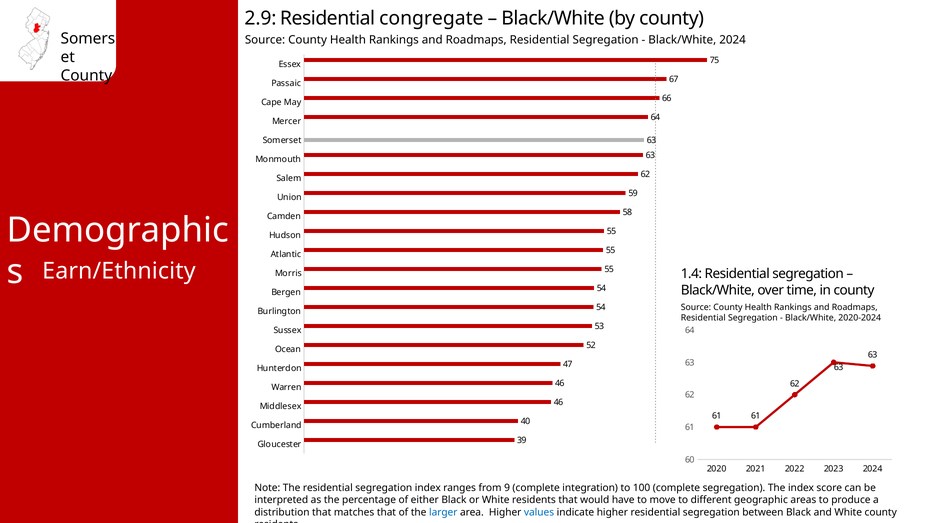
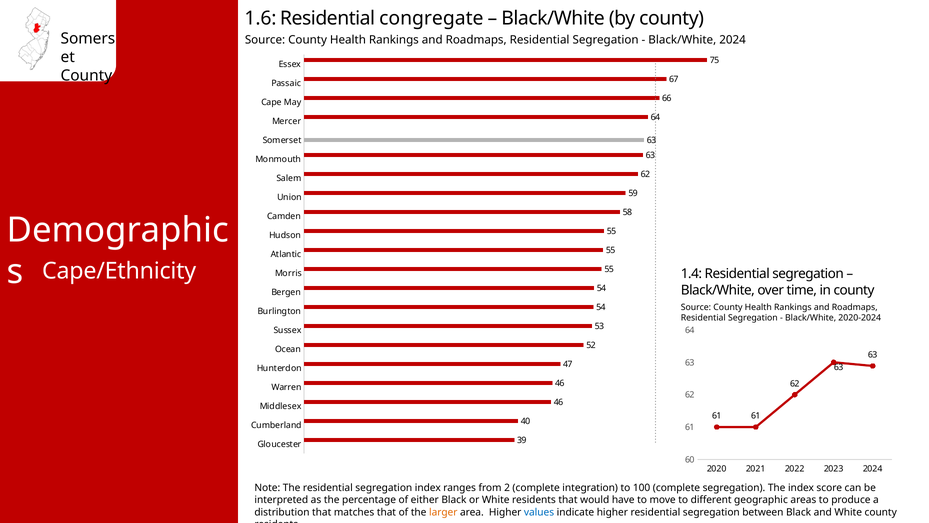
2.9: 2.9 -> 1.6 (260, 18)
Earn/Ethnicity: Earn/Ethnicity -> Cape/Ethnicity (119, 271)
9: 9 -> 2 (507, 488)
larger colour: blue -> orange (443, 512)
